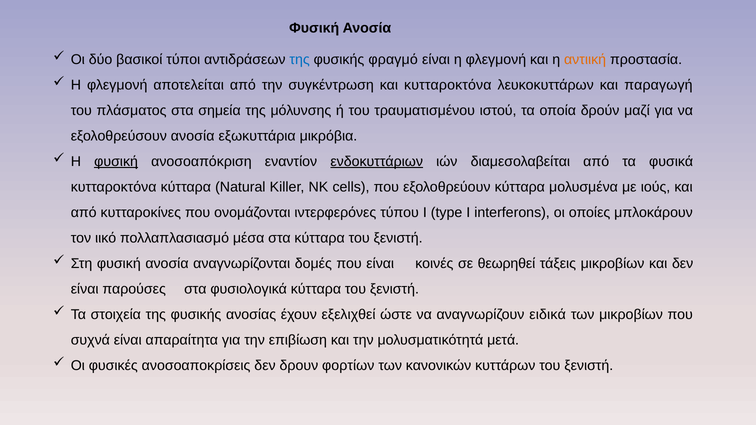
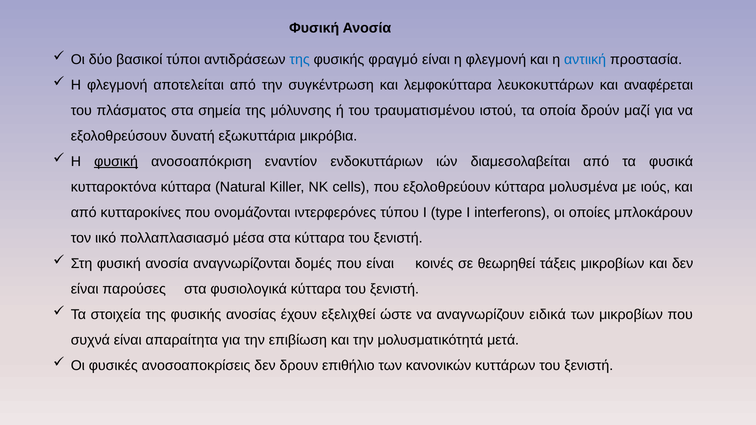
αντιική colour: orange -> blue (585, 59)
και κυτταροκτόνα: κυτταροκτόνα -> λεμφοκύτταρα (448, 85)
παραγωγή: παραγωγή -> αναφέρεται (659, 85)
εξολοθρεύσουν ανοσία: ανοσία -> δυνατή (193, 136)
ενδοκυττάριων underline: present -> none (377, 162)
φορτίων: φορτίων -> επιθήλιο (348, 366)
